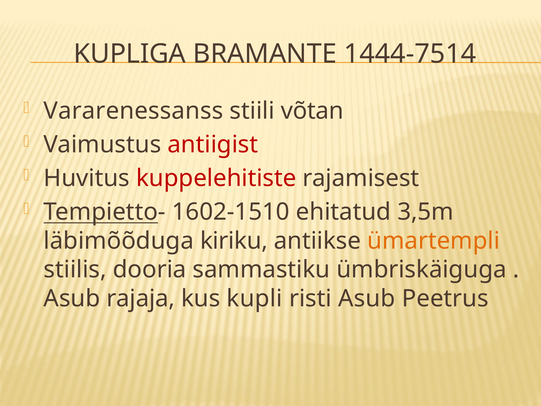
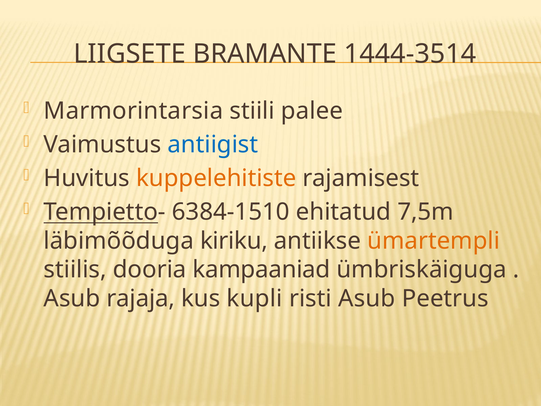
KUPLIGA: KUPLIGA -> LIIGSETE (130, 54)
1444-7514: 1444-7514 -> 1444-3514 (410, 54)
Vararenessanss: Vararenessanss -> Marmorintarsia (133, 111)
võtan: võtan -> palee (312, 111)
antiigist colour: red -> blue (213, 144)
kuppelehitiste colour: red -> orange (216, 178)
1602-1510: 1602-1510 -> 6384-1510 (231, 212)
3,5m: 3,5m -> 7,5m (426, 212)
sammastiku: sammastiku -> kampaaniad (261, 269)
